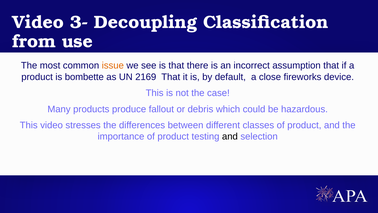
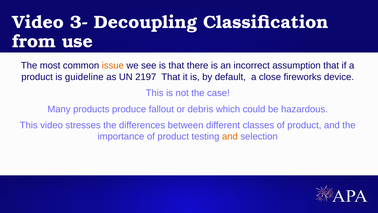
bombette: bombette -> guideline (84, 77)
2169: 2169 -> 2197 (146, 77)
and colour: black -> orange (230, 136)
